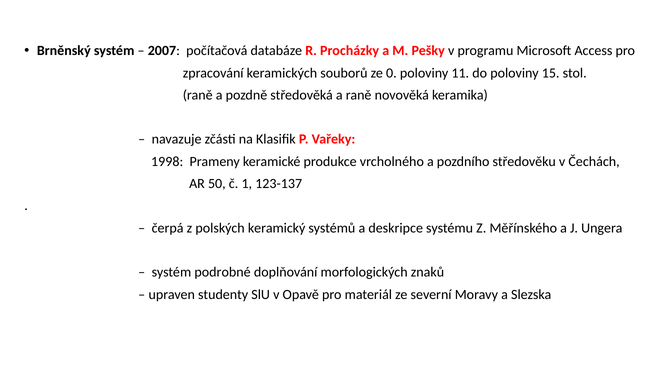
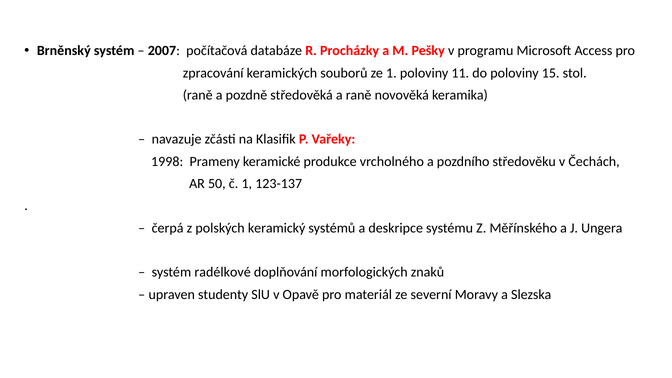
ze 0: 0 -> 1 (391, 73)
podrobné: podrobné -> radélkové (223, 272)
